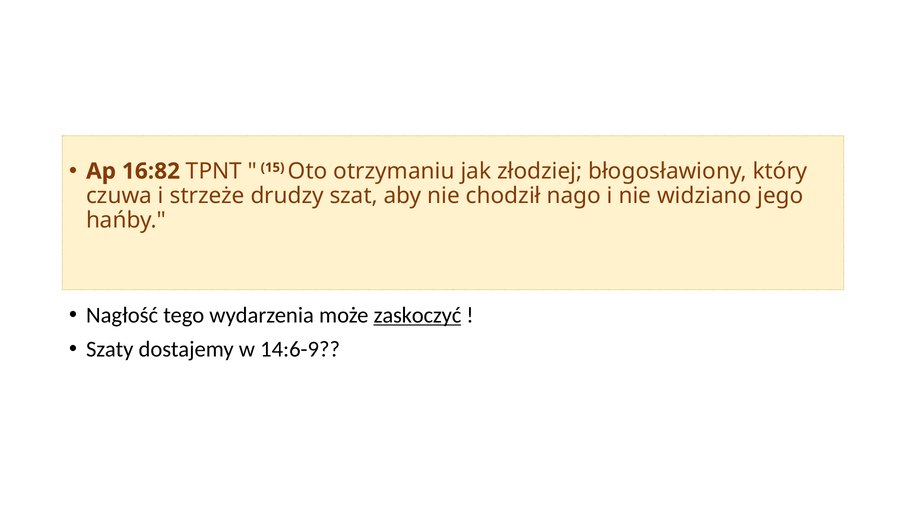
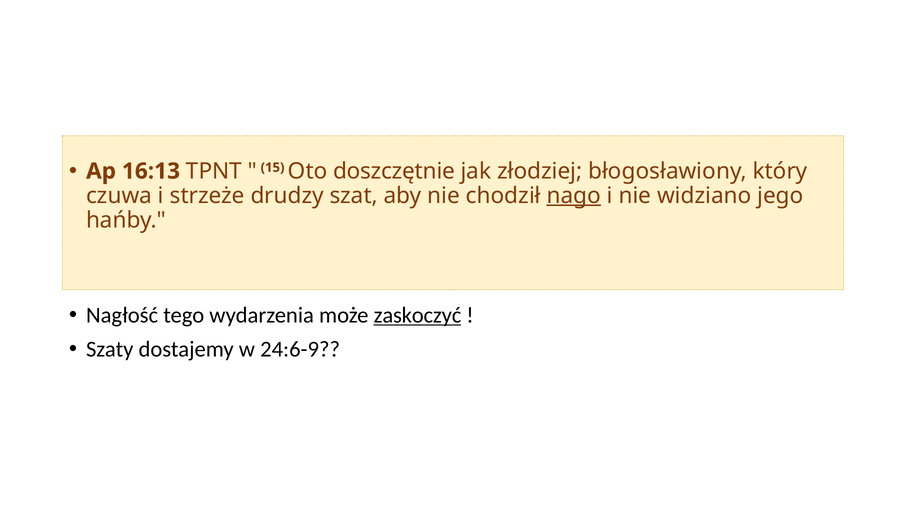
16:82: 16:82 -> 16:13 (151, 171)
otrzymaniu: otrzymaniu -> doszczętnie (394, 171)
nago underline: none -> present (574, 195)
14:6-9: 14:6-9 -> 24:6-9 (300, 349)
